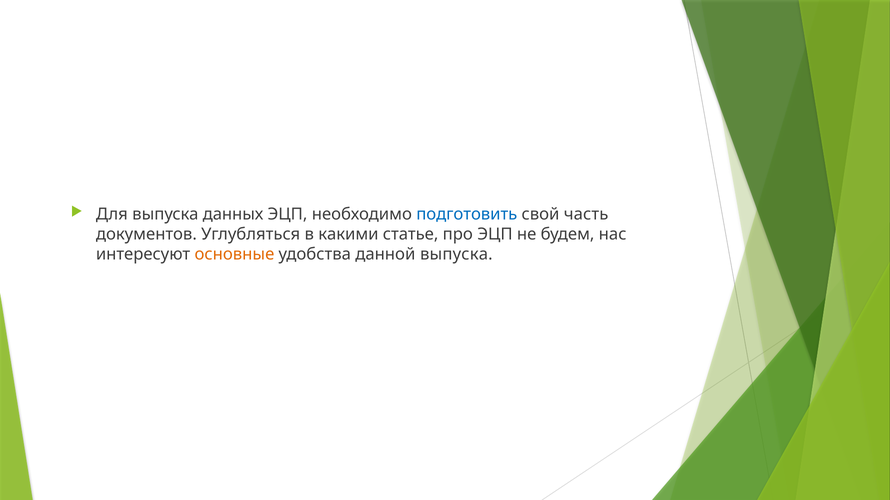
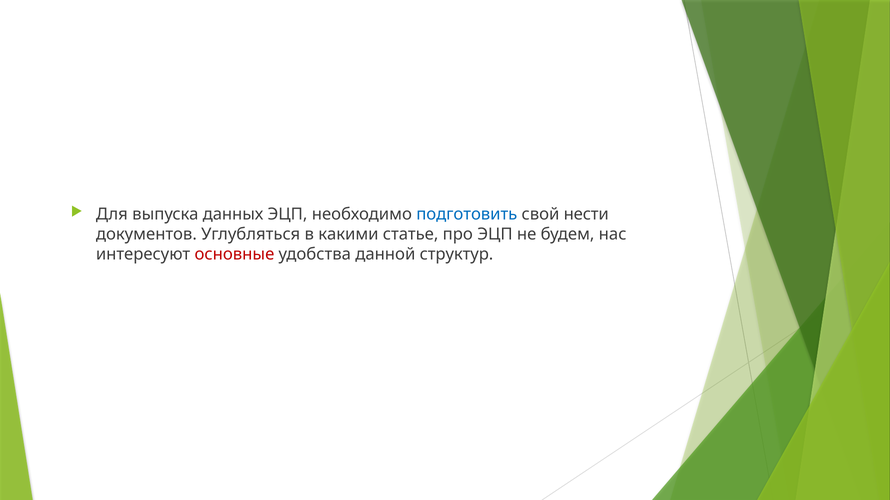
часть: часть -> нести (586, 215)
основные colour: orange -> red (234, 255)
данной выпуска: выпуска -> структур (456, 255)
